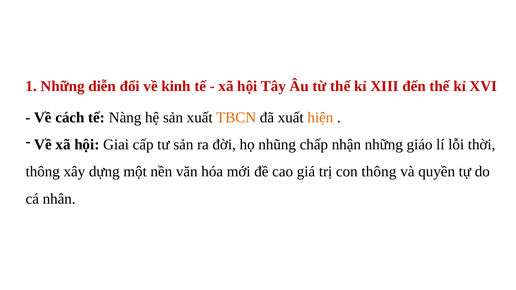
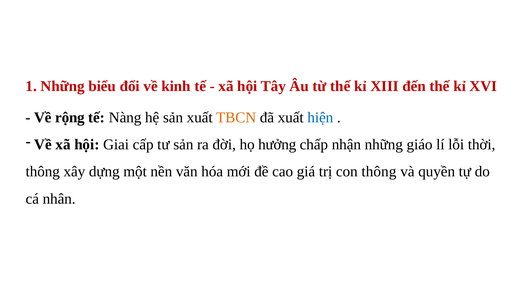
diễn: diễn -> biểu (102, 86)
cách: cách -> rộng (70, 118)
hiện colour: orange -> blue (320, 118)
nhũng: nhũng -> hưởng (277, 145)
